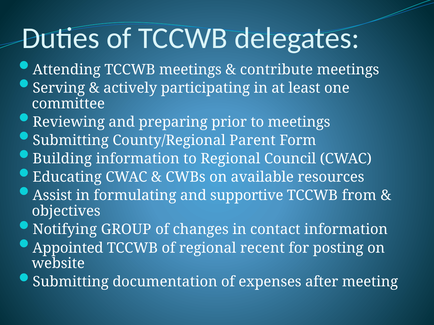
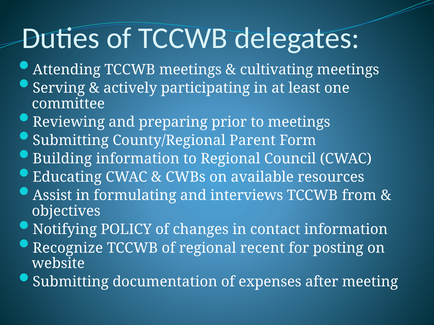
contribute: contribute -> cultivating (277, 70)
supportive: supportive -> interviews (247, 196)
GROUP: GROUP -> POLICY (126, 230)
Appointed: Appointed -> Recognize (68, 248)
